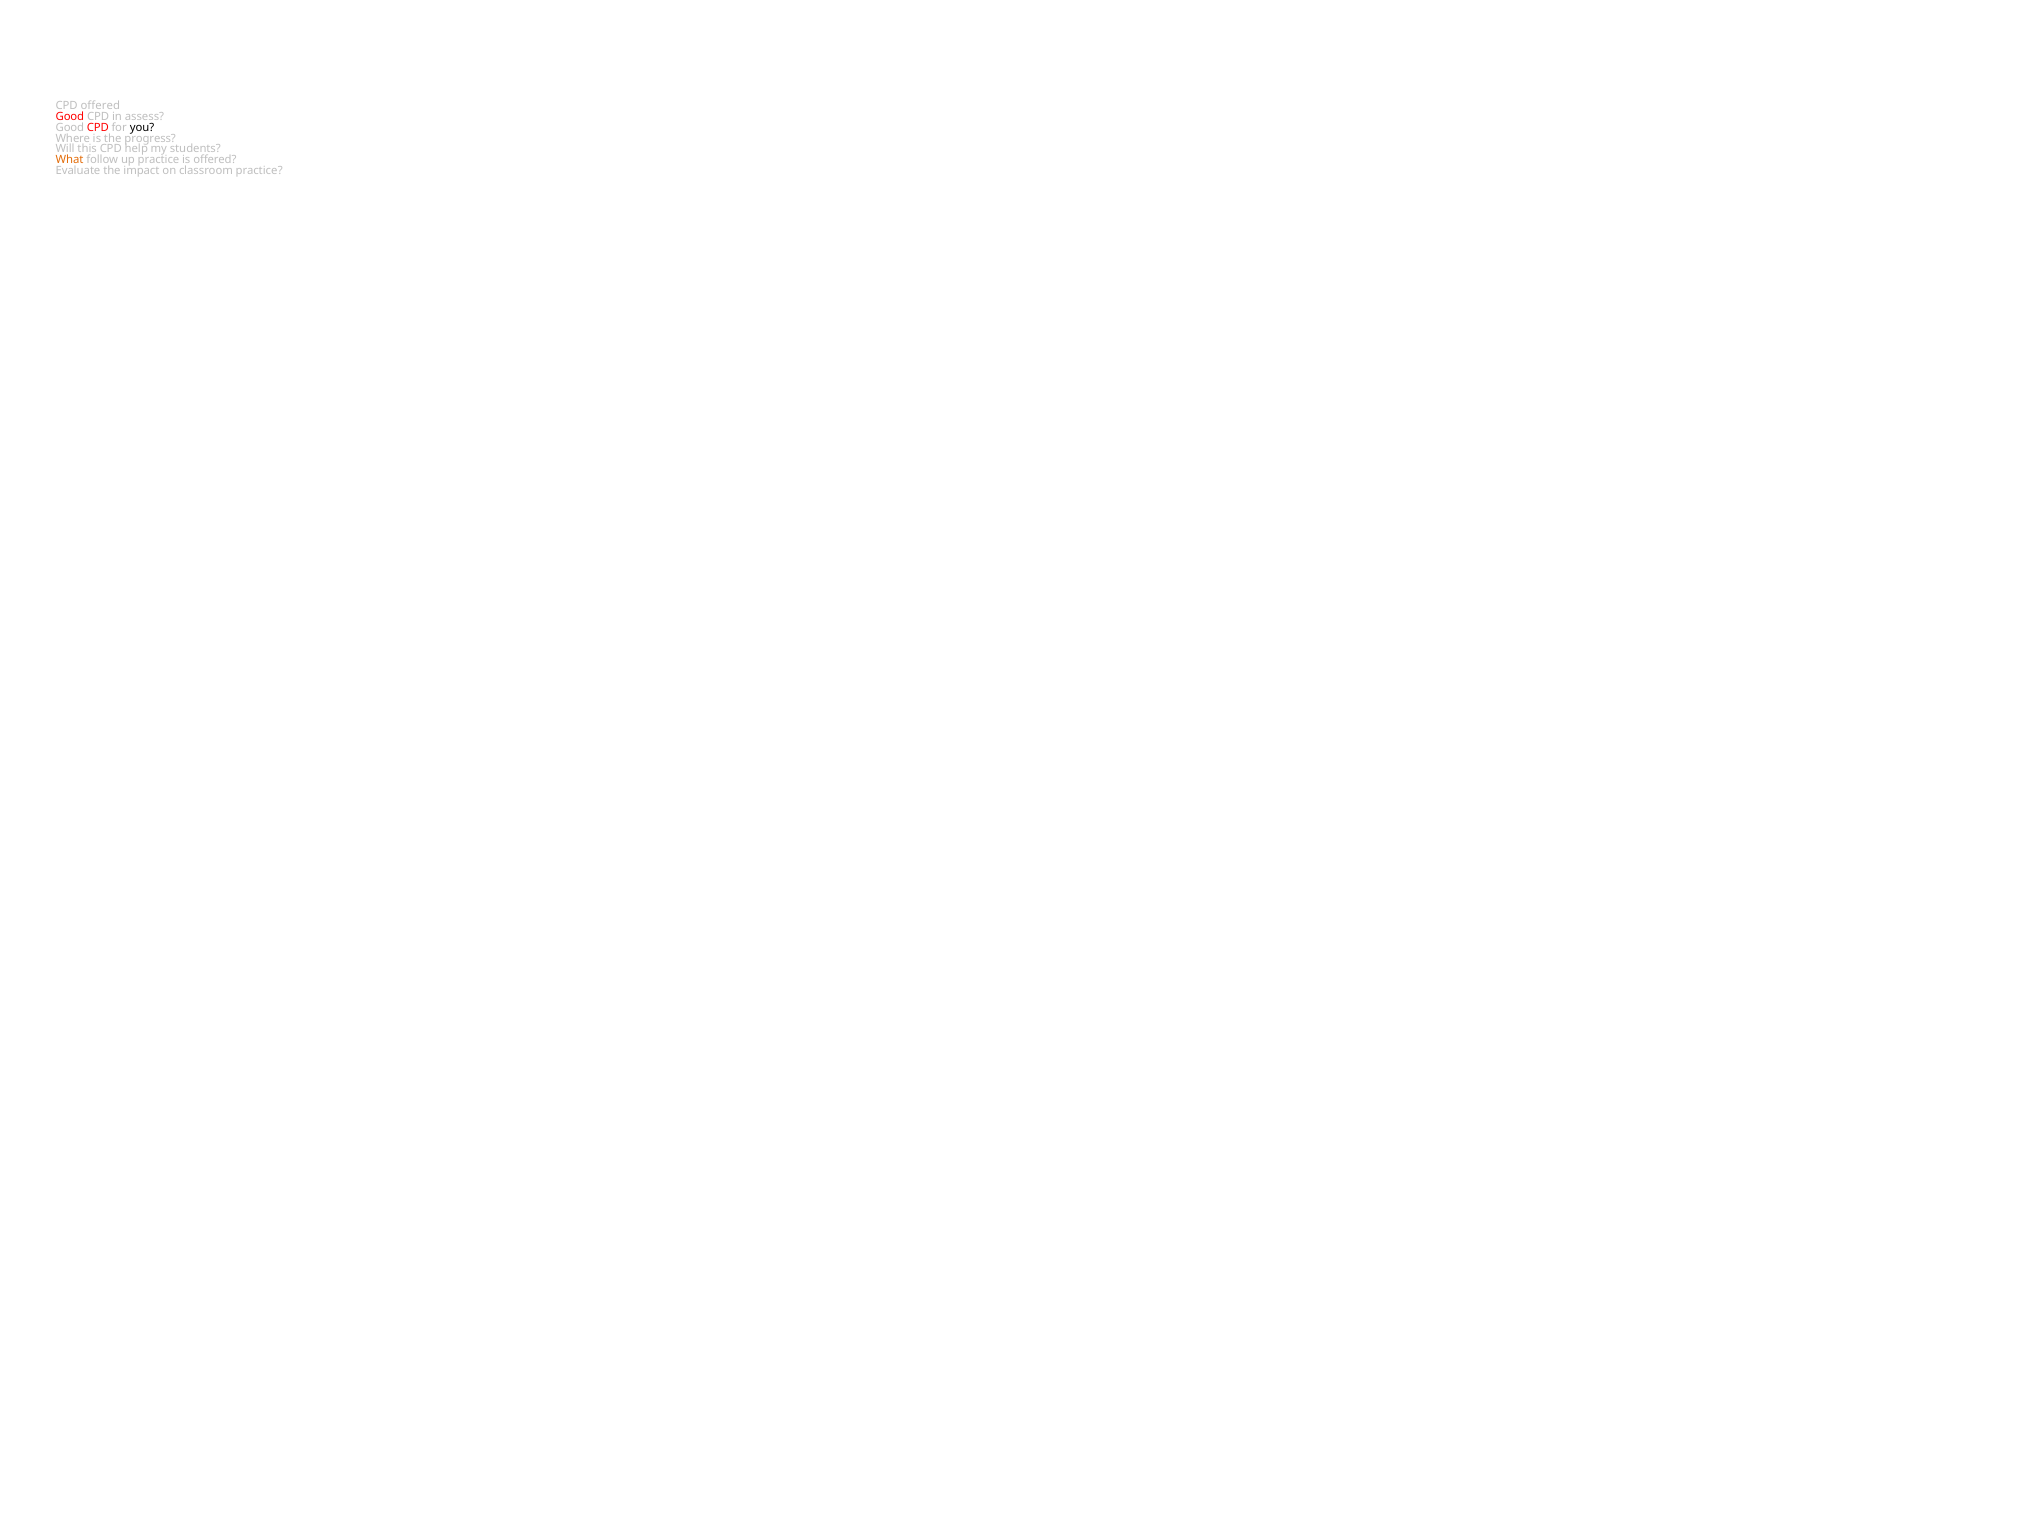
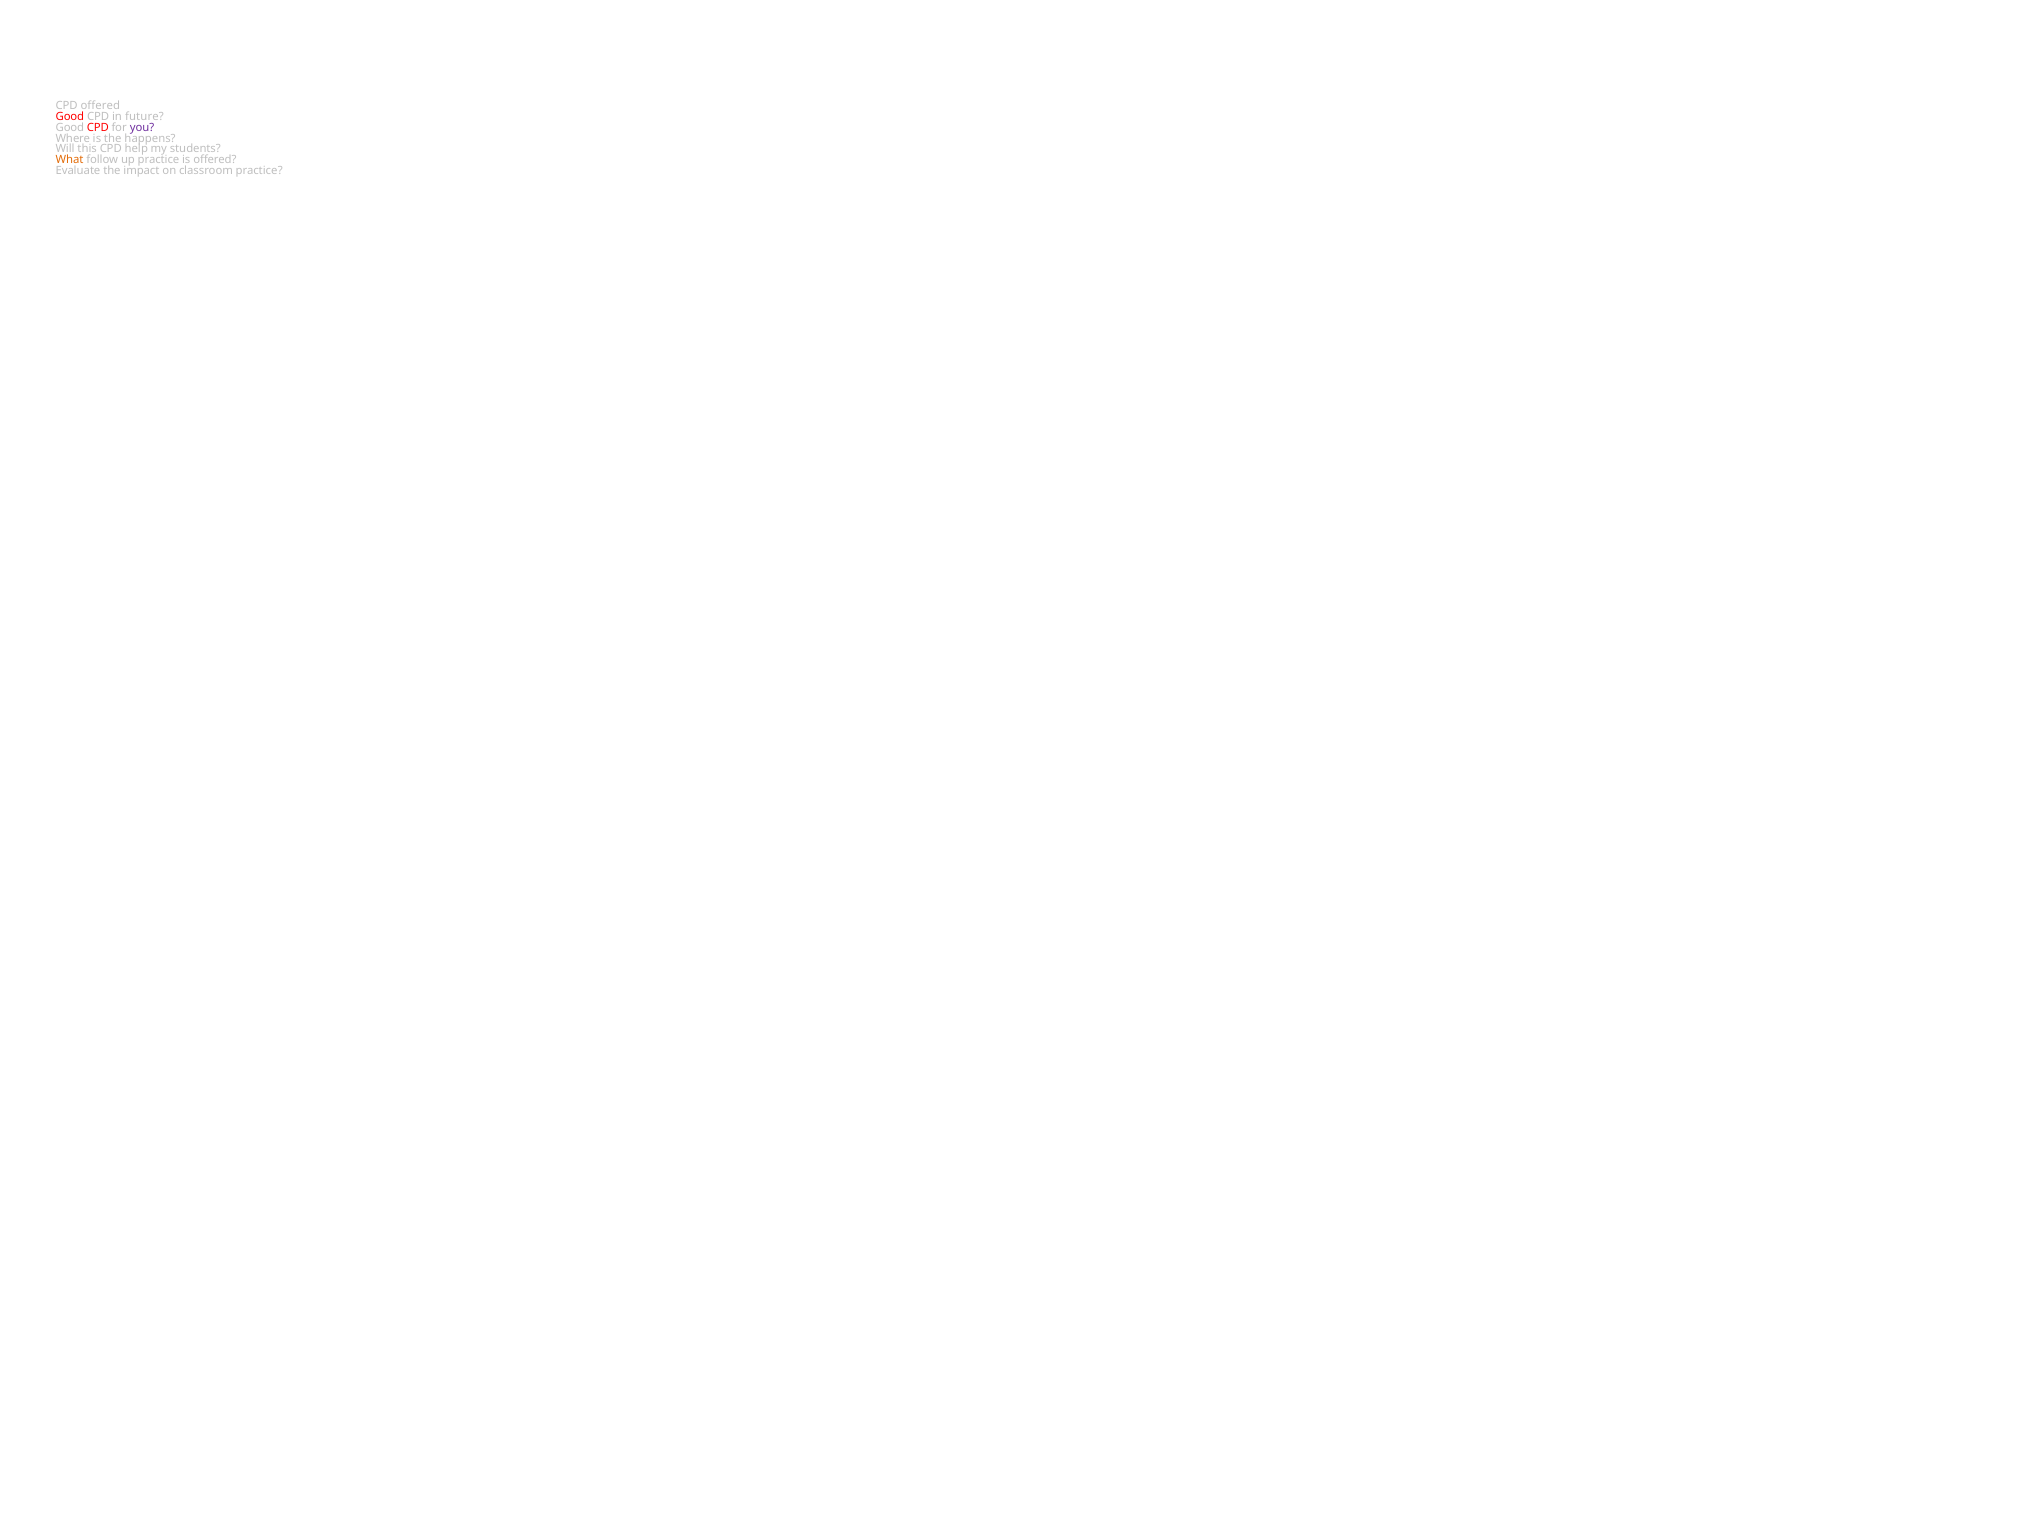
assess: assess -> future (144, 117)
you colour: black -> purple (142, 128)
progress: progress -> happens (150, 138)
